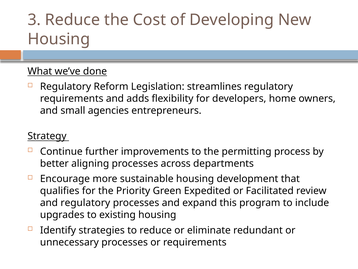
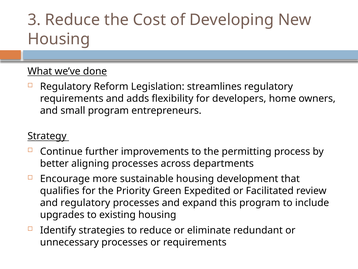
small agencies: agencies -> program (108, 110)
